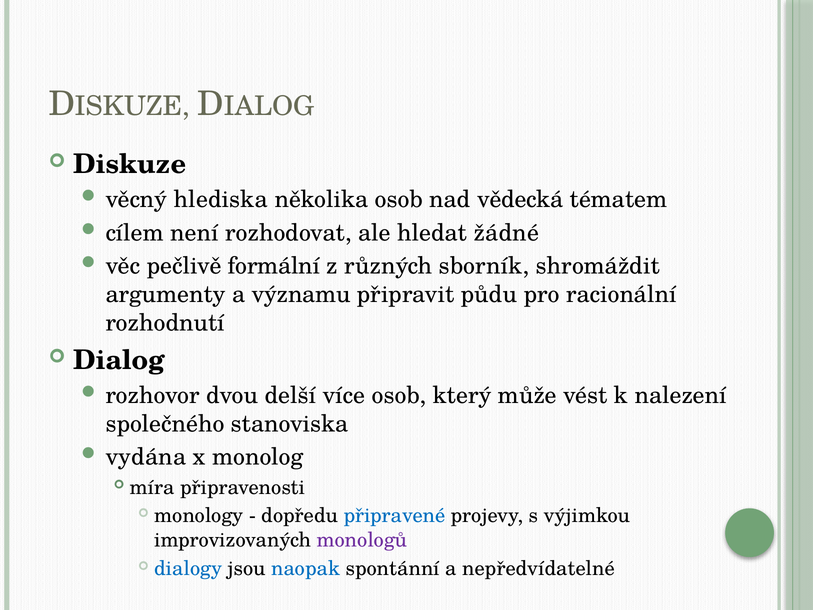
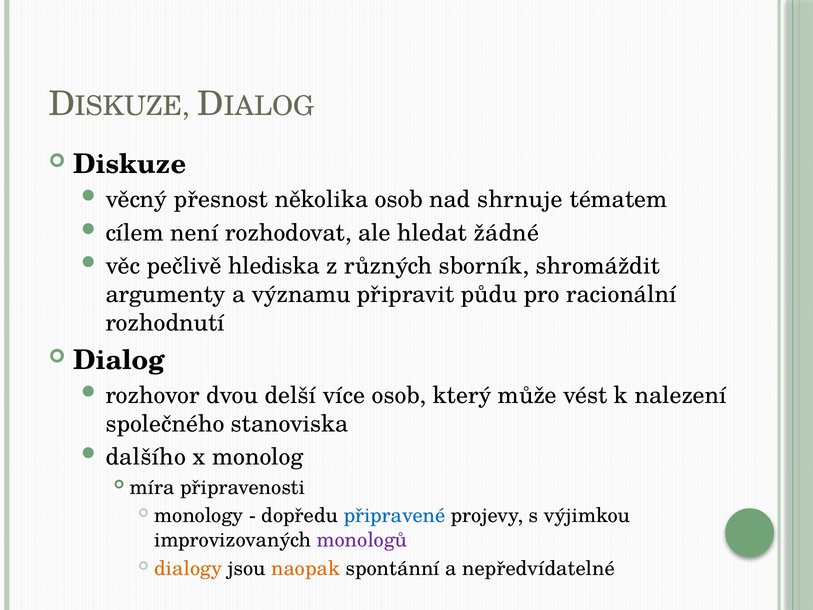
hlediska: hlediska -> přesnost (221, 199)
vědecká: vědecká -> shrnuje (520, 199)
formální: formální -> hlediska (274, 266)
vydána: vydána -> dalšího (146, 457)
dialogy colour: blue -> orange (188, 568)
naopak colour: blue -> orange (306, 568)
